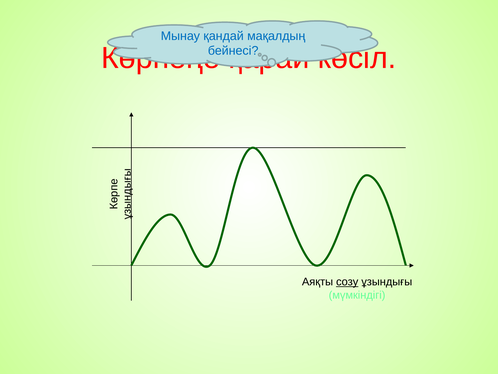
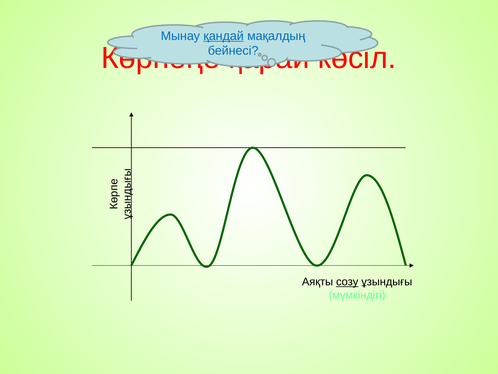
қандай underline: none -> present (224, 36)
